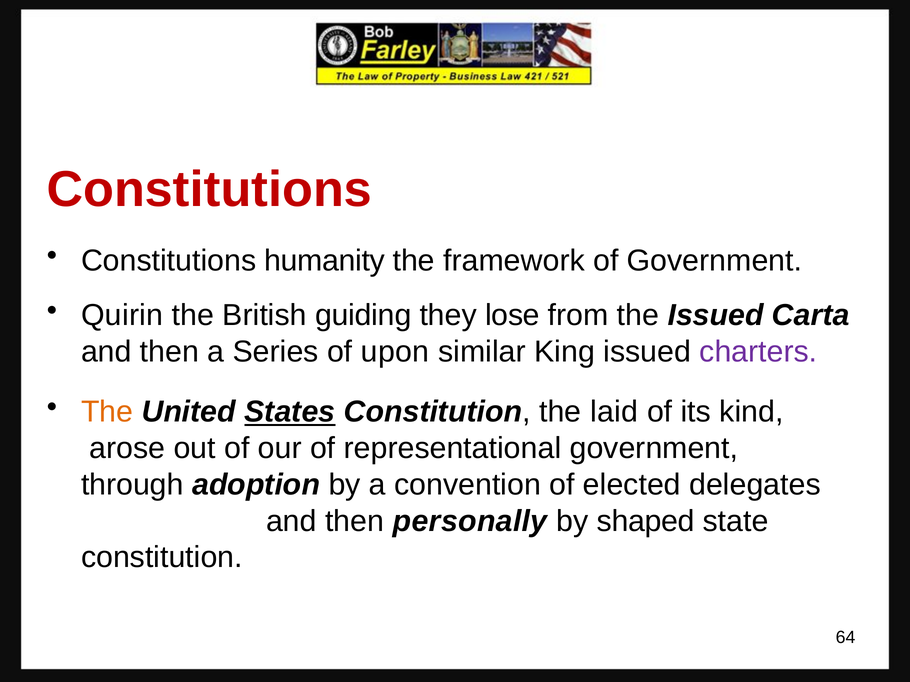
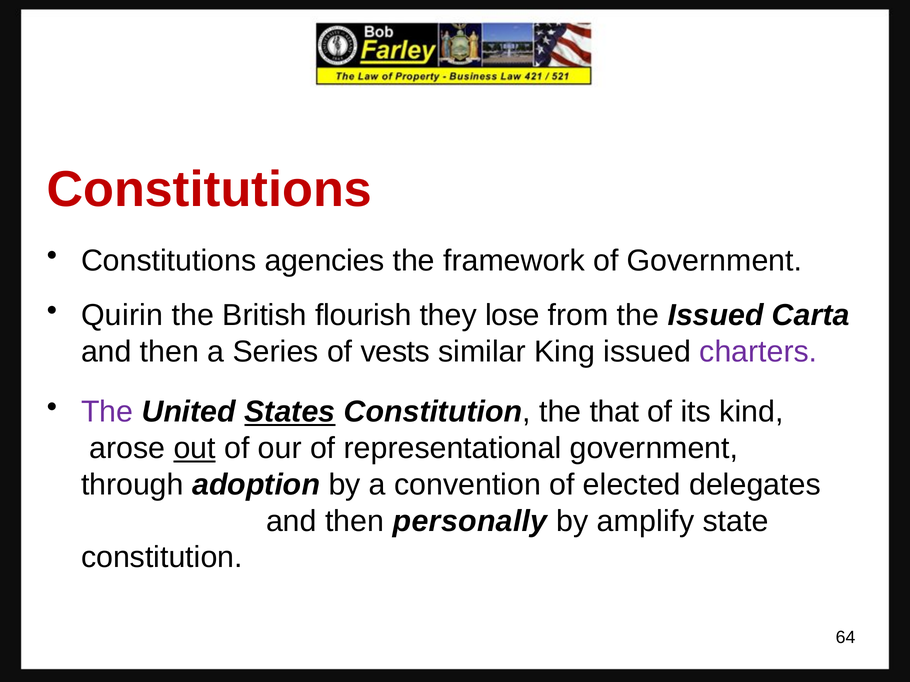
humanity: humanity -> agencies (325, 261)
guiding: guiding -> flourish (363, 316)
upon: upon -> vests (395, 352)
The colour: orange -> purple (107, 412)
laid: laid -> that (614, 412)
out underline: none -> present (195, 449)
shaped: shaped -> amplify (645, 521)
